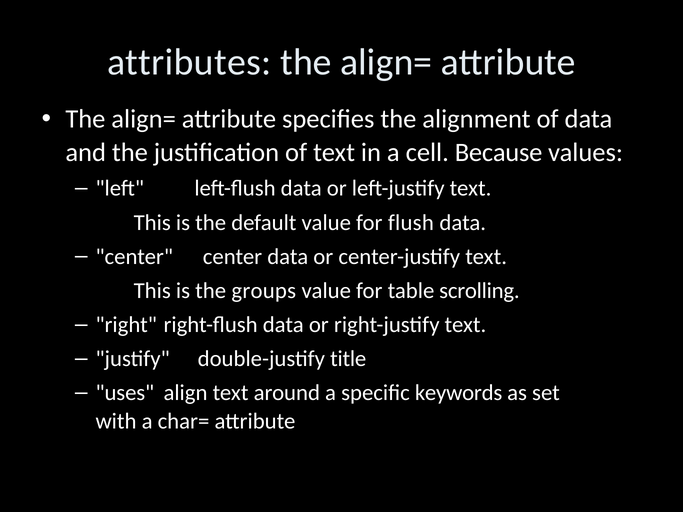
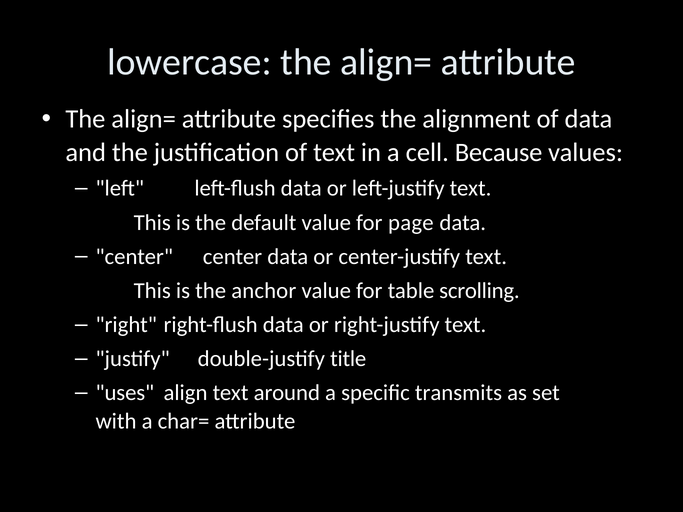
attributes: attributes -> lowercase (189, 62)
flush: flush -> page (411, 223)
groups: groups -> anchor (264, 291)
keywords: keywords -> transmits (458, 393)
